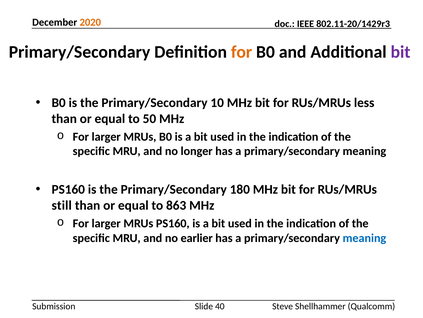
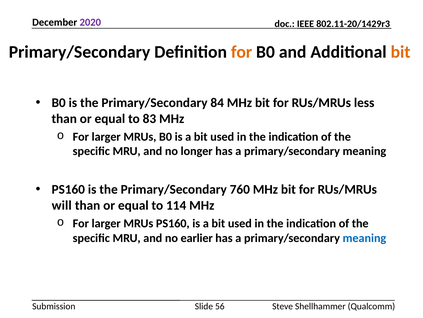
2020 colour: orange -> purple (90, 22)
bit colour: purple -> orange (401, 52)
10: 10 -> 84 (217, 103)
50: 50 -> 83 (149, 118)
180: 180 -> 760 (240, 189)
still: still -> will (62, 205)
863: 863 -> 114 (176, 205)
40: 40 -> 56 (220, 306)
